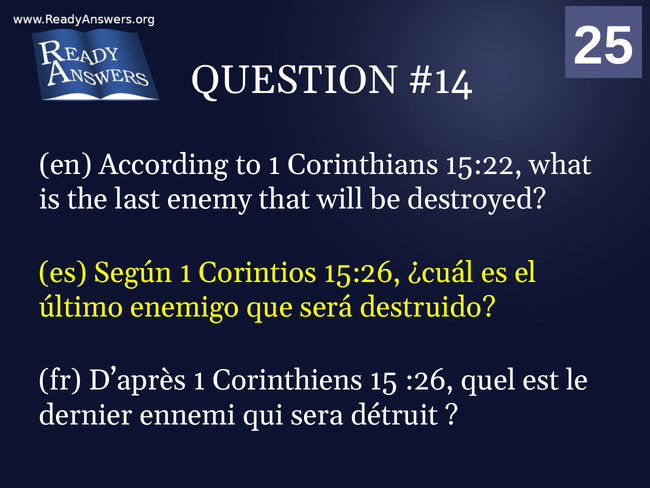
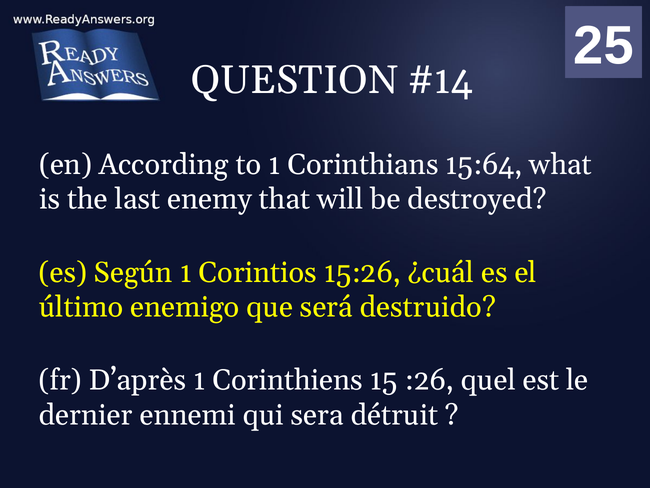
15:22: 15:22 -> 15:64 (484, 164)
